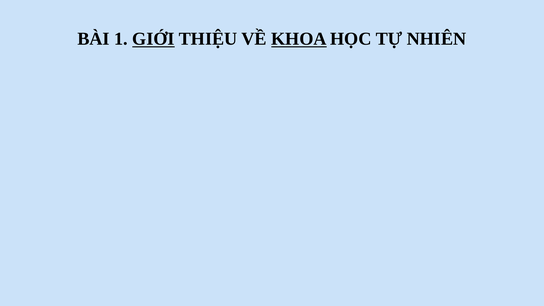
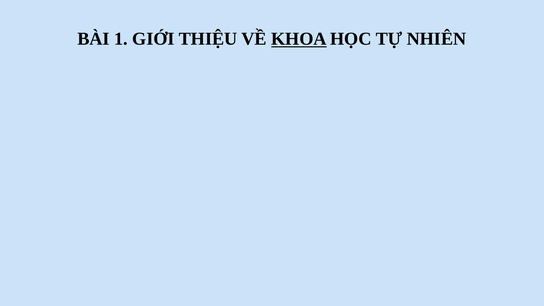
GIỚI underline: present -> none (153, 39)
